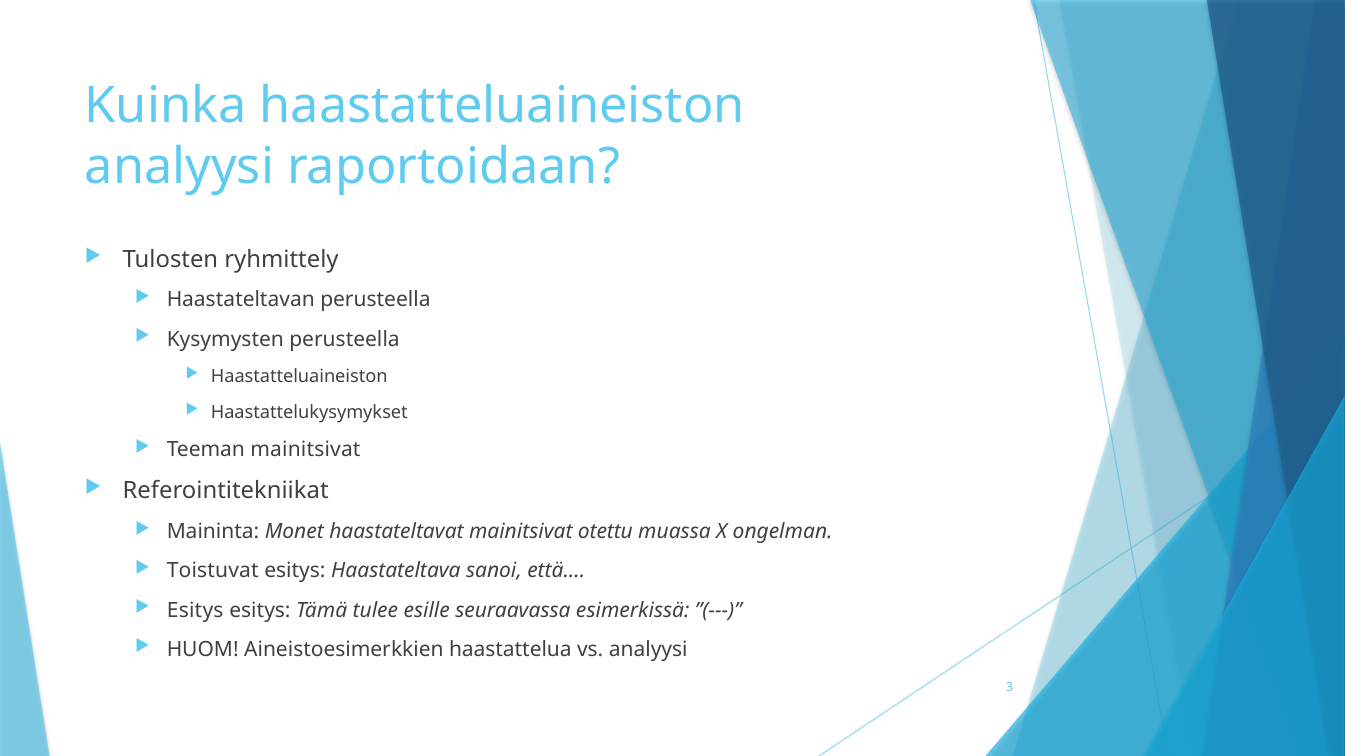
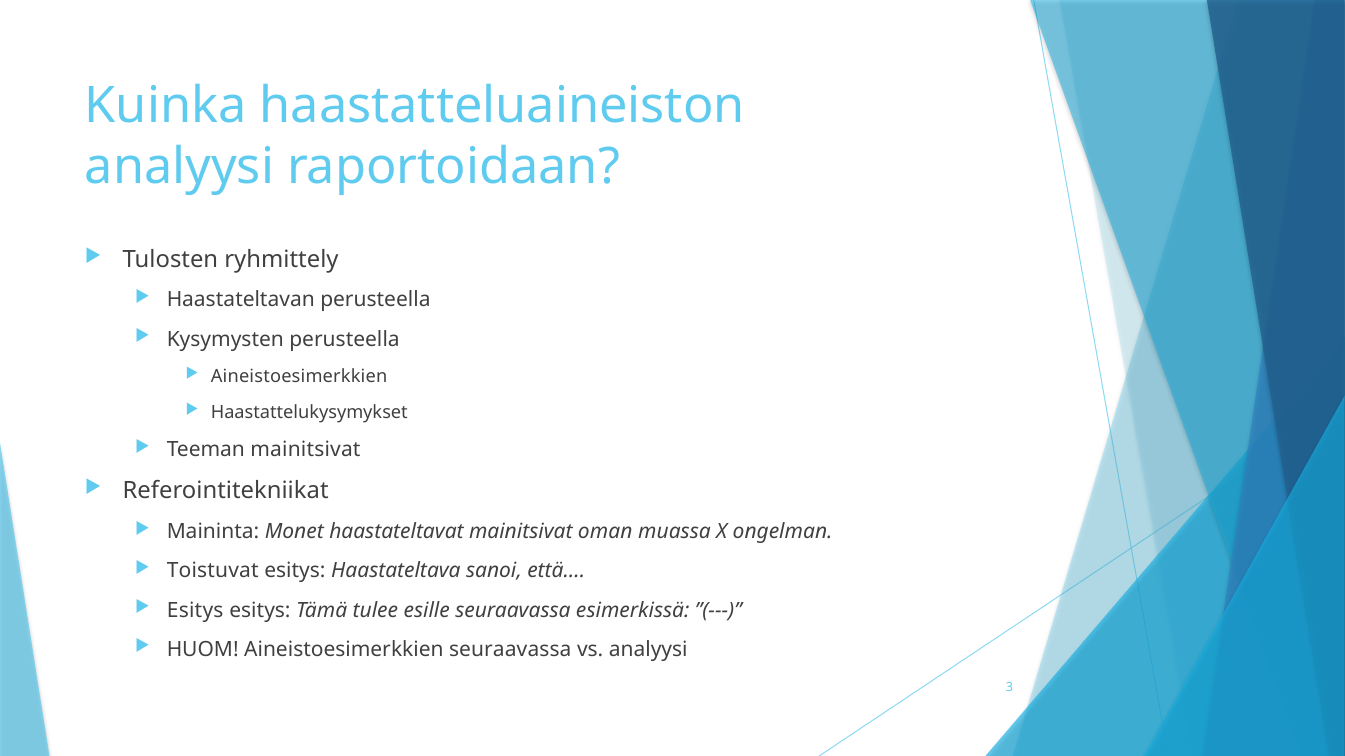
Haastatteluaineiston: Haastatteluaineiston -> Aineistoesimerkkien (299, 377)
otettu: otettu -> oman (605, 532)
Aineistoesimerkkien haastattelua: haastattelua -> seuraavassa (510, 650)
